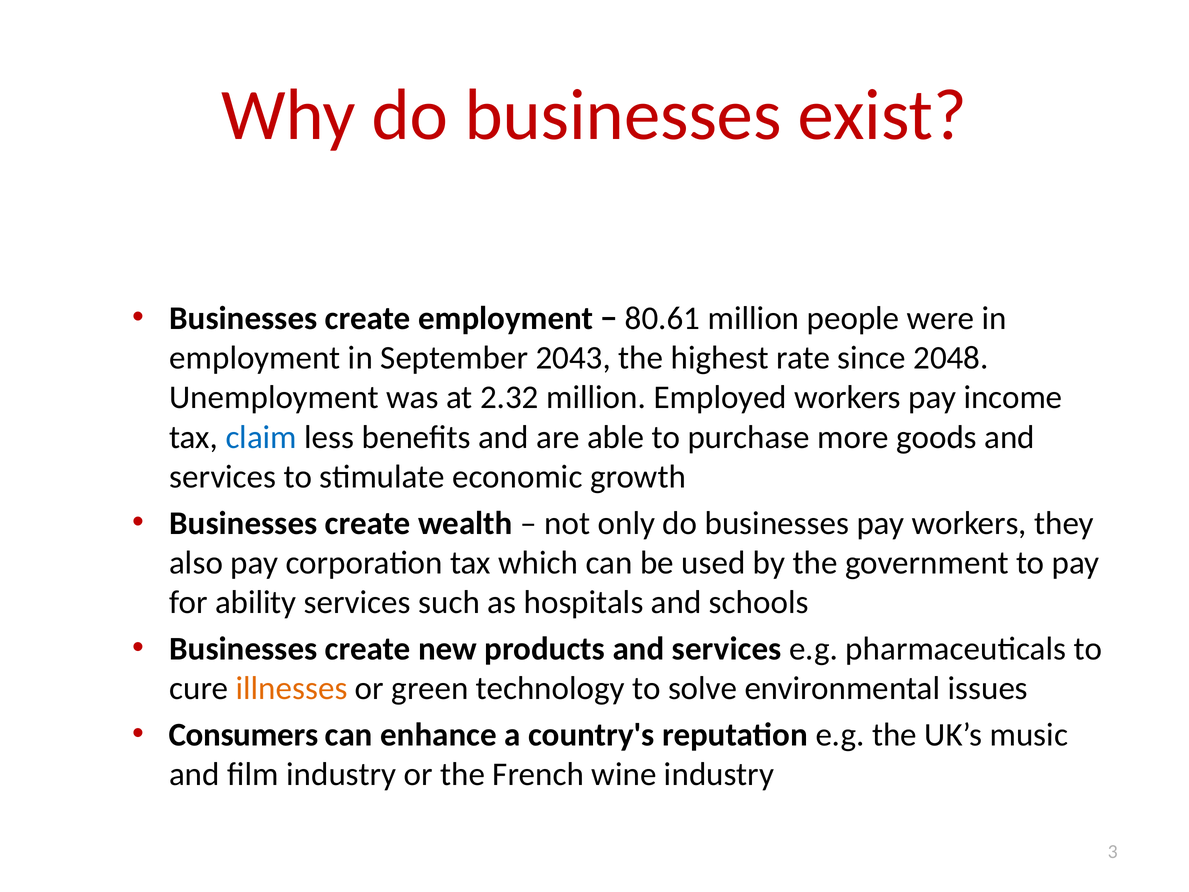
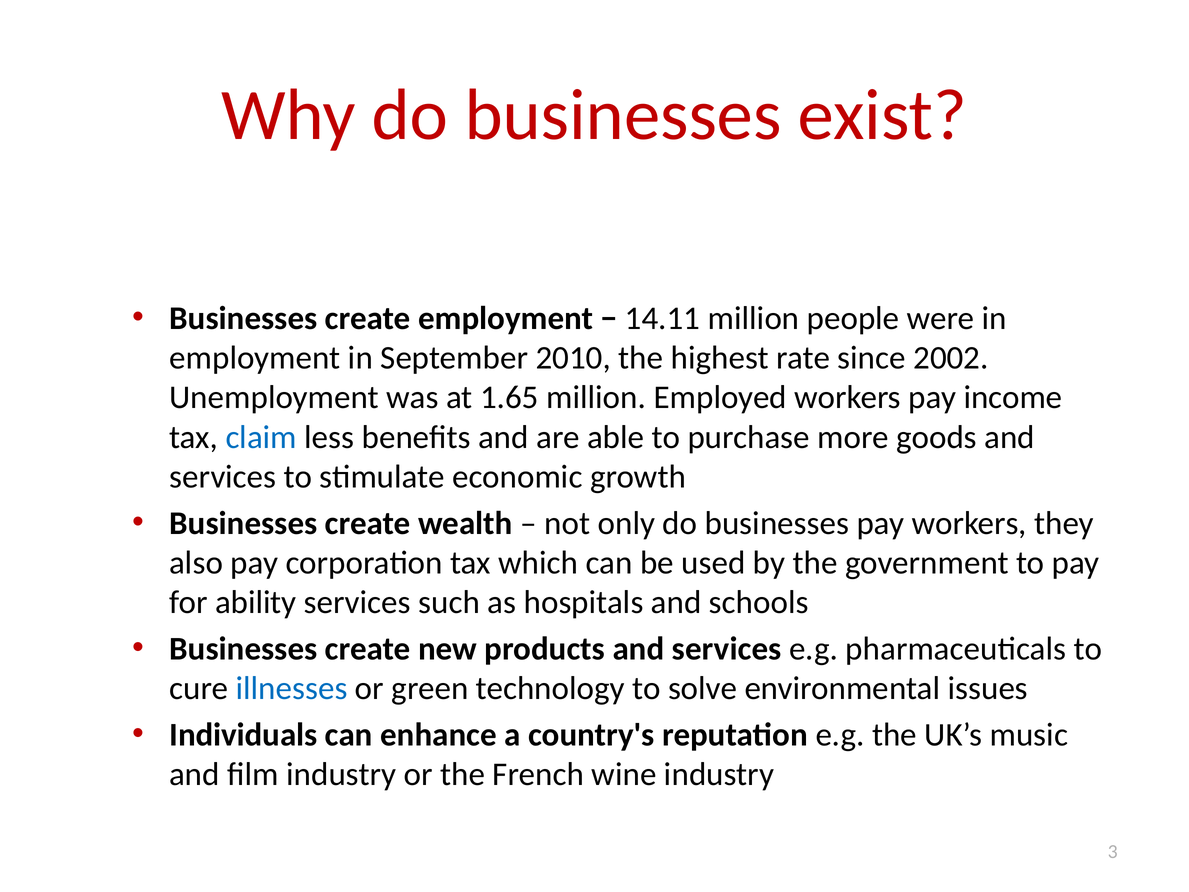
80.61: 80.61 -> 14.11 (663, 318)
2043: 2043 -> 2010 (573, 358)
2048: 2048 -> 2002 (951, 358)
2.32: 2.32 -> 1.65 (509, 397)
illnesses colour: orange -> blue (292, 688)
Consumers: Consumers -> Individuals (243, 734)
